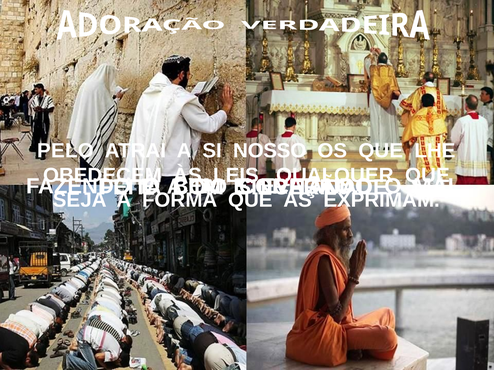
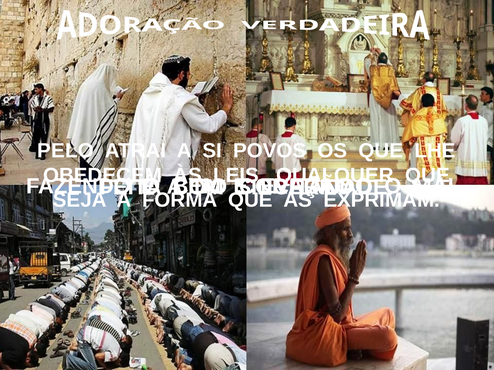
NOSSO: NOSSO -> POVOS (270, 151)
